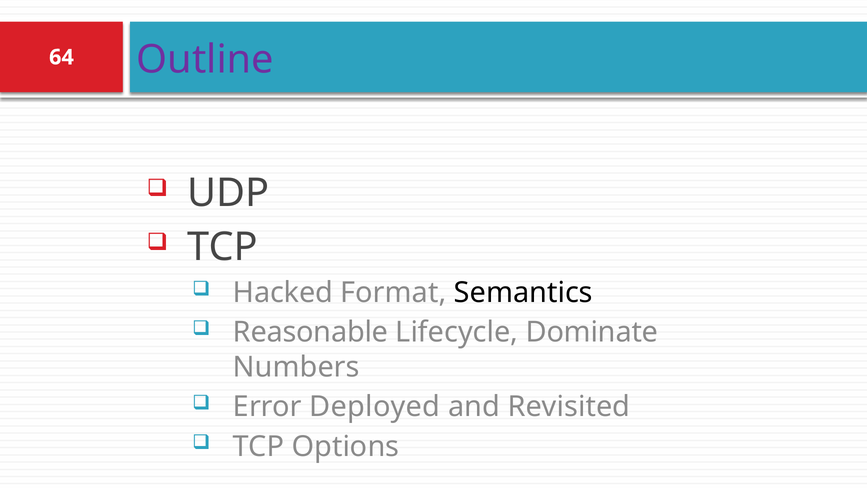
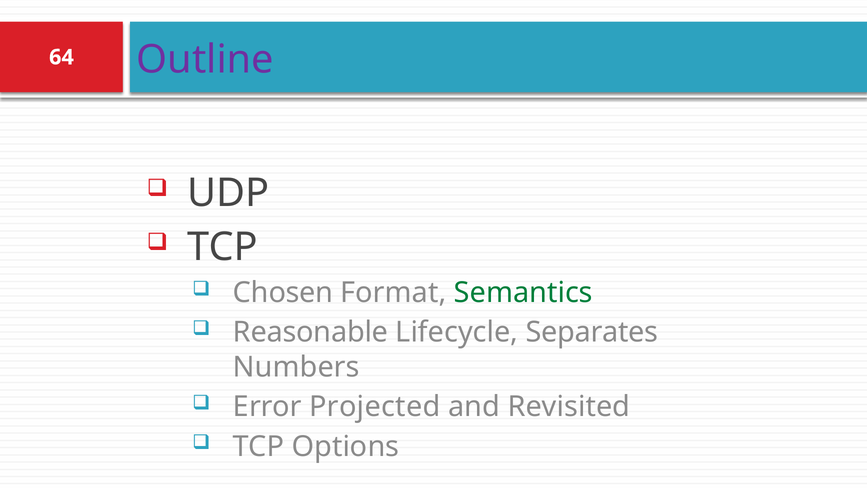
Hacked: Hacked -> Chosen (283, 293)
Semantics colour: black -> green (523, 293)
Dominate: Dominate -> Separates (592, 332)
Deployed: Deployed -> Projected (375, 407)
